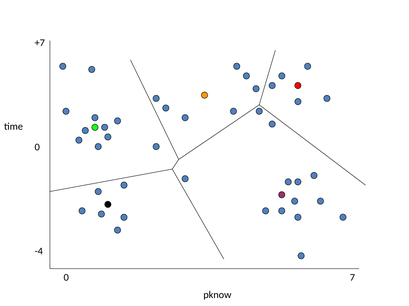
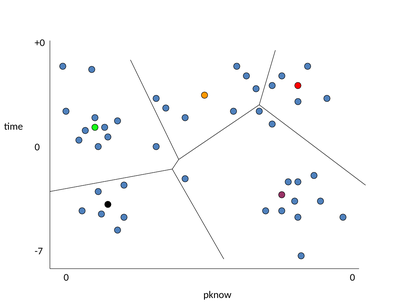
+7: +7 -> +0 (40, 43)
-4: -4 -> -7 (39, 252)
0 7: 7 -> 0 (352, 278)
